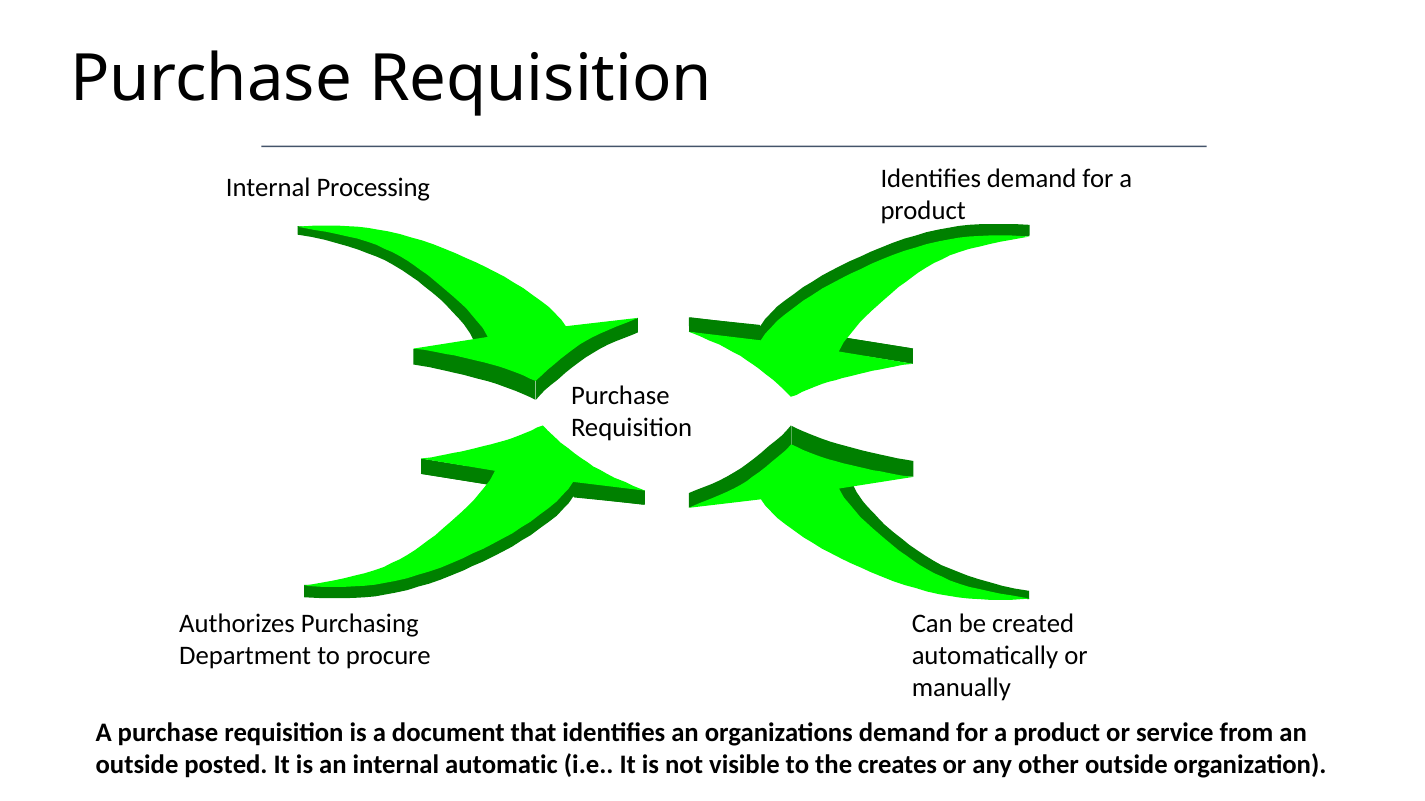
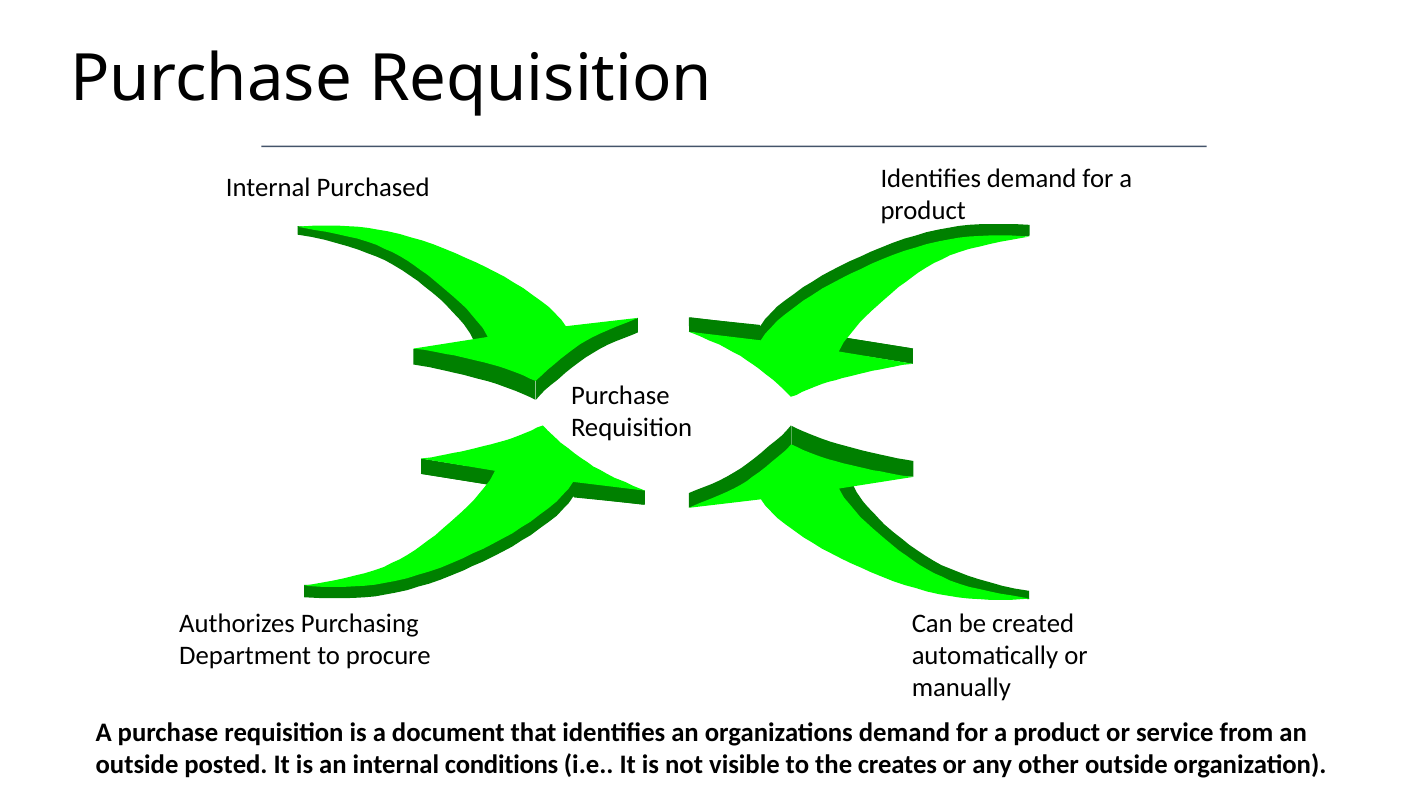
Processing: Processing -> Purchased (373, 188)
automatic: automatic -> conditions (502, 765)
